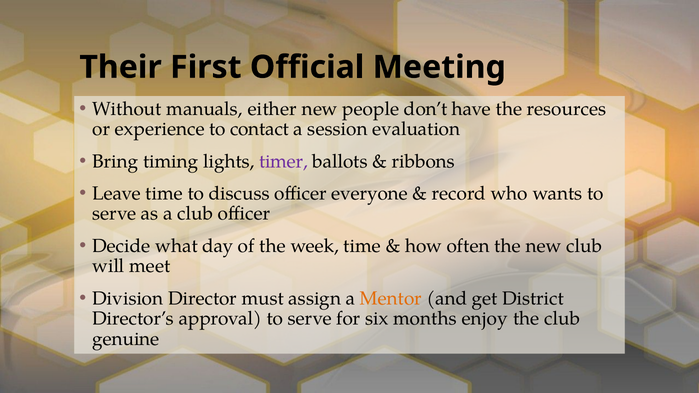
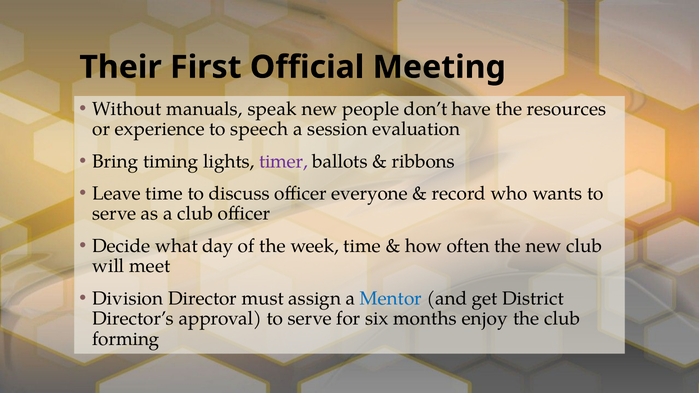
either: either -> speak (272, 109)
contact: contact -> speech (259, 129)
Mentor colour: orange -> blue (391, 299)
genuine: genuine -> forming (126, 339)
